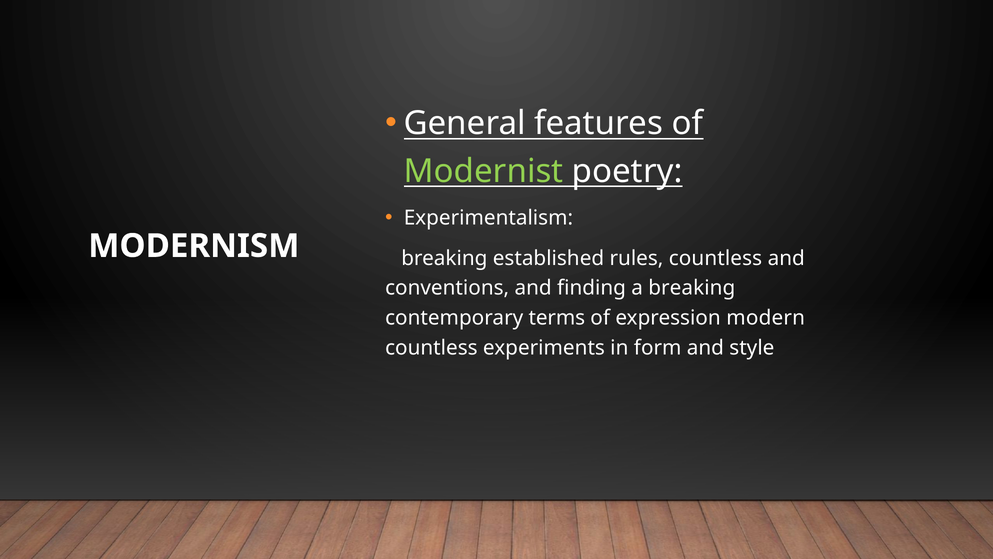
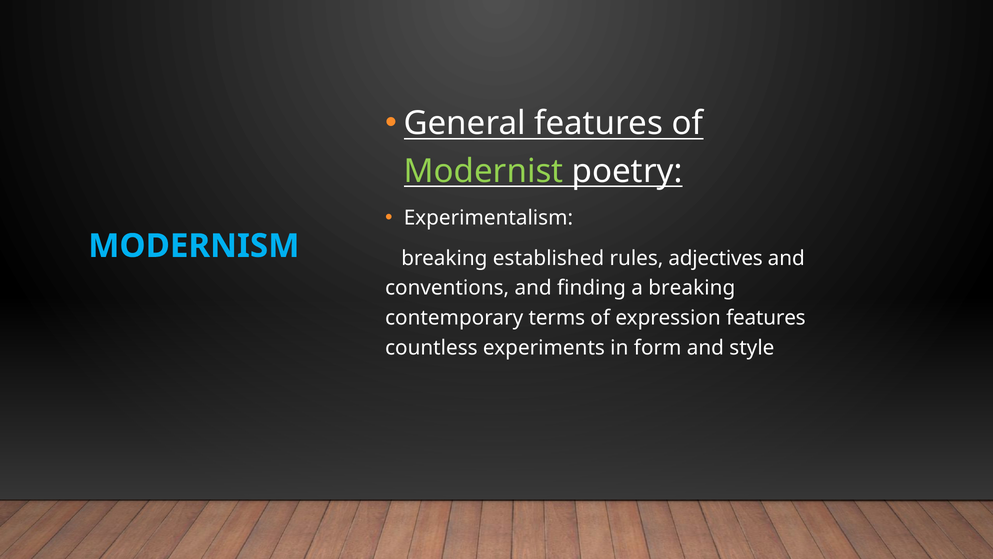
MODERNISM colour: white -> light blue (194, 246)
rules countless: countless -> adjectives (716, 258)
expression modern: modern -> features (766, 318)
